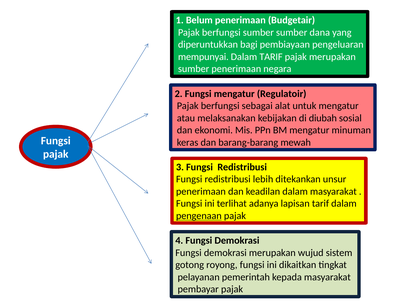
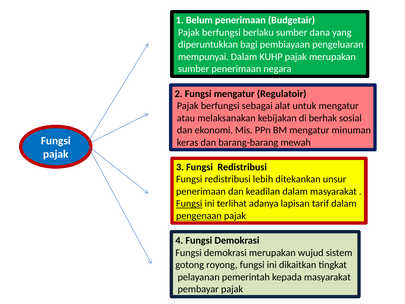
berfungsi sumber: sumber -> berlaku (258, 32)
Dalam TARIF: TARIF -> KUHP (271, 57)
diubah: diubah -> berhak (323, 118)
Fungsi underline: none -> present (189, 203)
